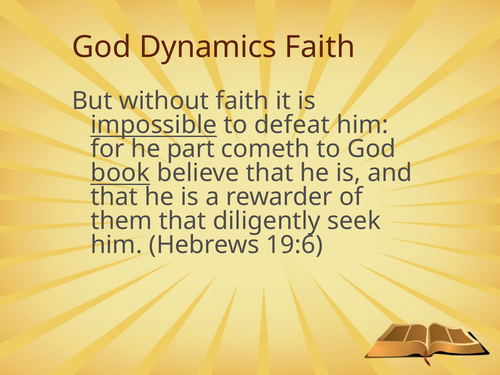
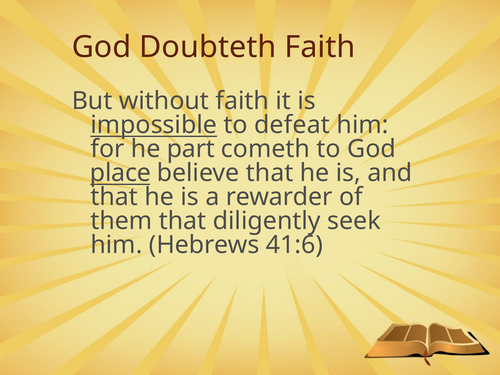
Dynamics: Dynamics -> Doubteth (208, 47)
book: book -> place (120, 173)
19:6: 19:6 -> 41:6 (294, 245)
